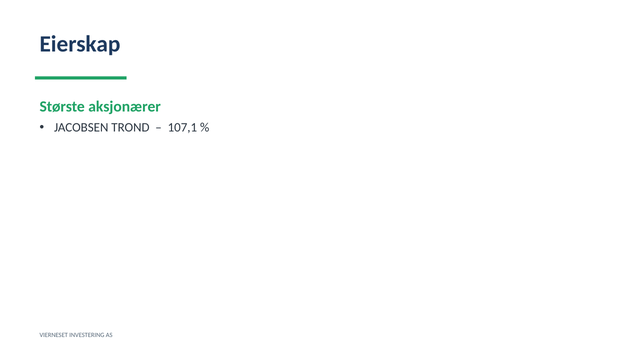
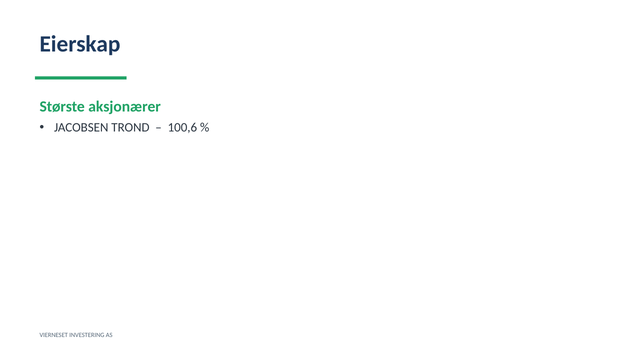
107,1: 107,1 -> 100,6 (182, 128)
